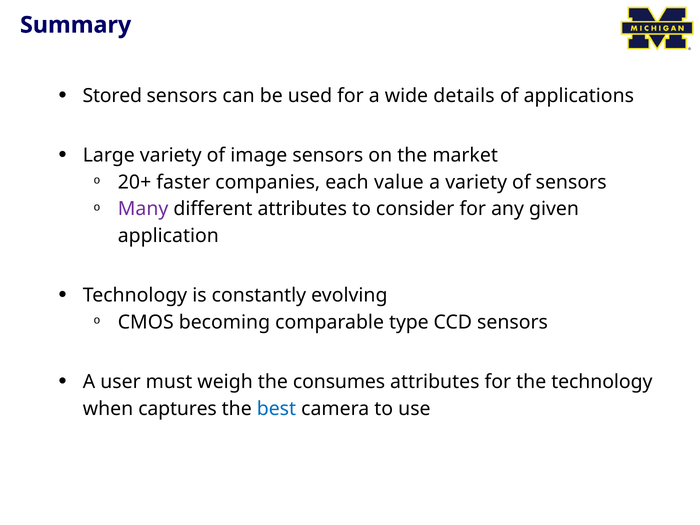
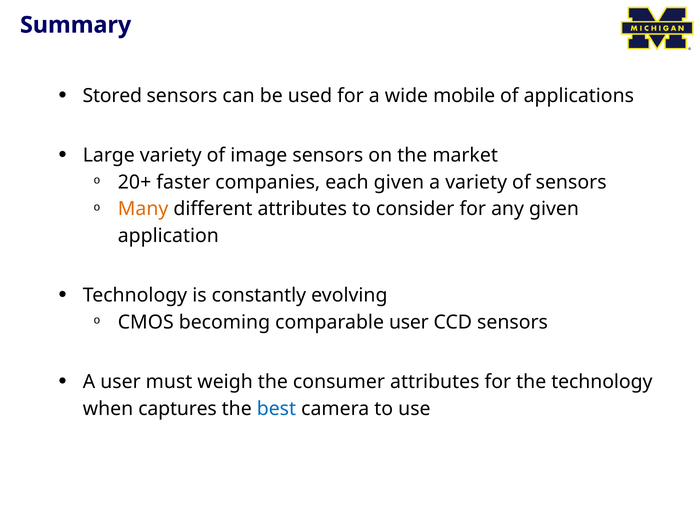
details: details -> mobile (464, 96)
each value: value -> given (399, 182)
Many colour: purple -> orange (143, 209)
comparable type: type -> user (409, 322)
consumes: consumes -> consumer (339, 382)
